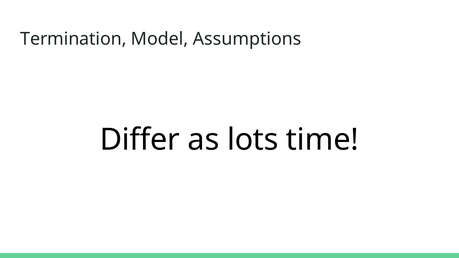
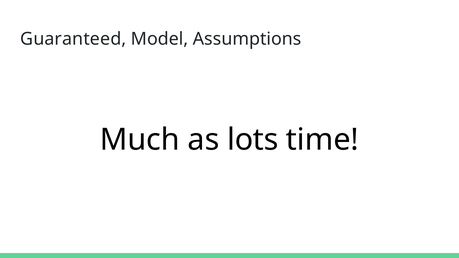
Termination: Termination -> Guaranteed (73, 39)
Differ: Differ -> Much (140, 140)
